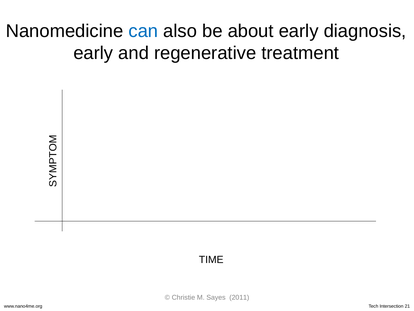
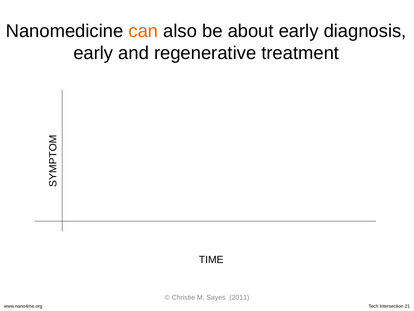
can colour: blue -> orange (143, 31)
